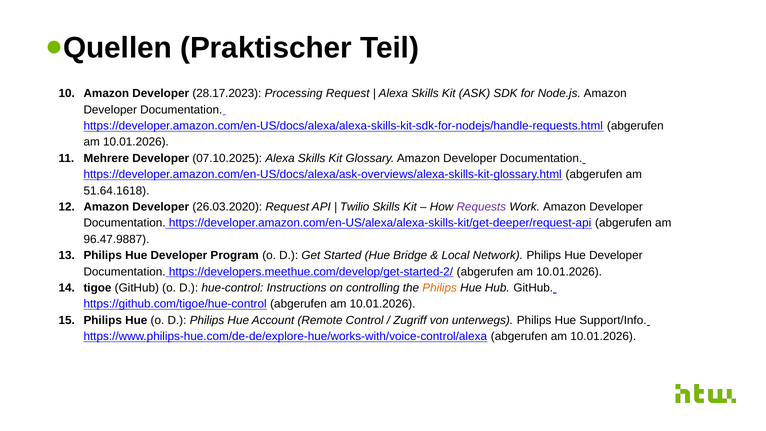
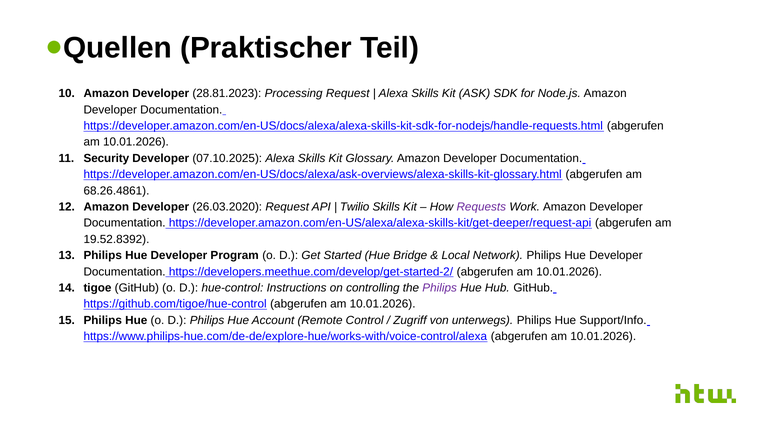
28.17.2023: 28.17.2023 -> 28.81.2023 (227, 94)
Mehrere: Mehrere -> Security (106, 158)
51.64.1618: 51.64.1618 -> 68.26.4861 (116, 191)
96.47.9887: 96.47.9887 -> 19.52.8392 (116, 239)
Philips colour: orange -> purple (440, 288)
